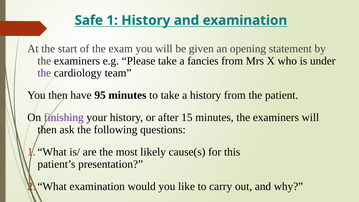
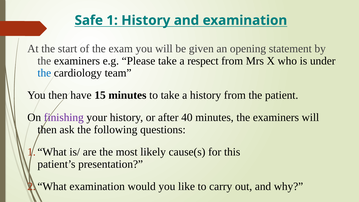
fancies: fancies -> respect (203, 61)
the colour: purple -> blue (44, 73)
95: 95 -> 15 (100, 95)
15: 15 -> 40 (187, 117)
